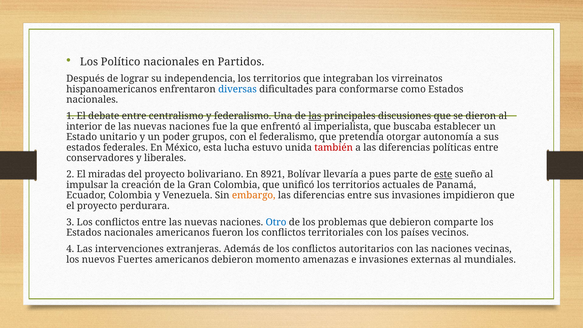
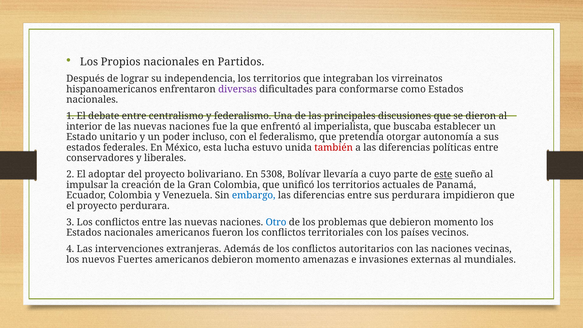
Político: Político -> Propios (121, 62)
diversas colour: blue -> purple (237, 89)
las underline: present -> none (315, 116)
grupos: grupos -> incluso (210, 137)
miradas: miradas -> adoptar (107, 174)
8921: 8921 -> 5308 (273, 174)
pues: pues -> cuyo (380, 174)
embargo colour: orange -> blue (254, 195)
sus invasiones: invasiones -> perdurara (416, 195)
que debieron comparte: comparte -> momento (456, 222)
